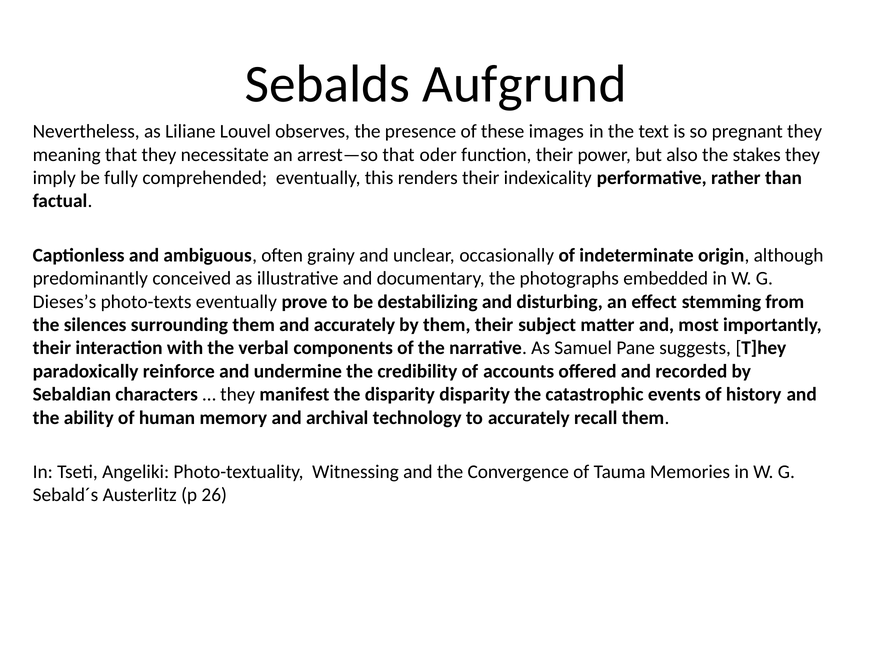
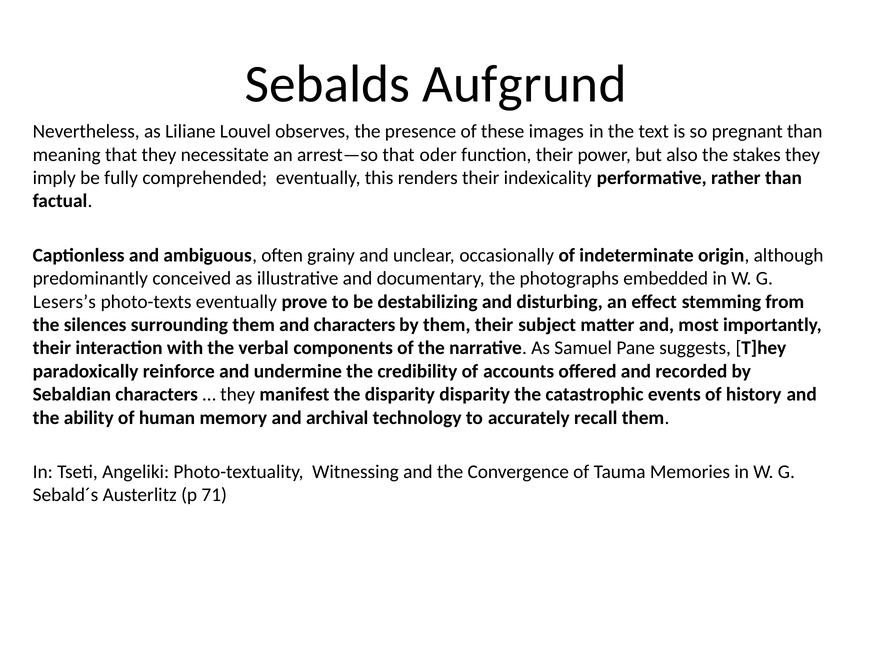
pregnant they: they -> than (805, 131)
Dieses’s: Dieses’s -> Lesers’s (64, 302)
and accurately: accurately -> characters (354, 325)
26: 26 -> 71 (214, 495)
